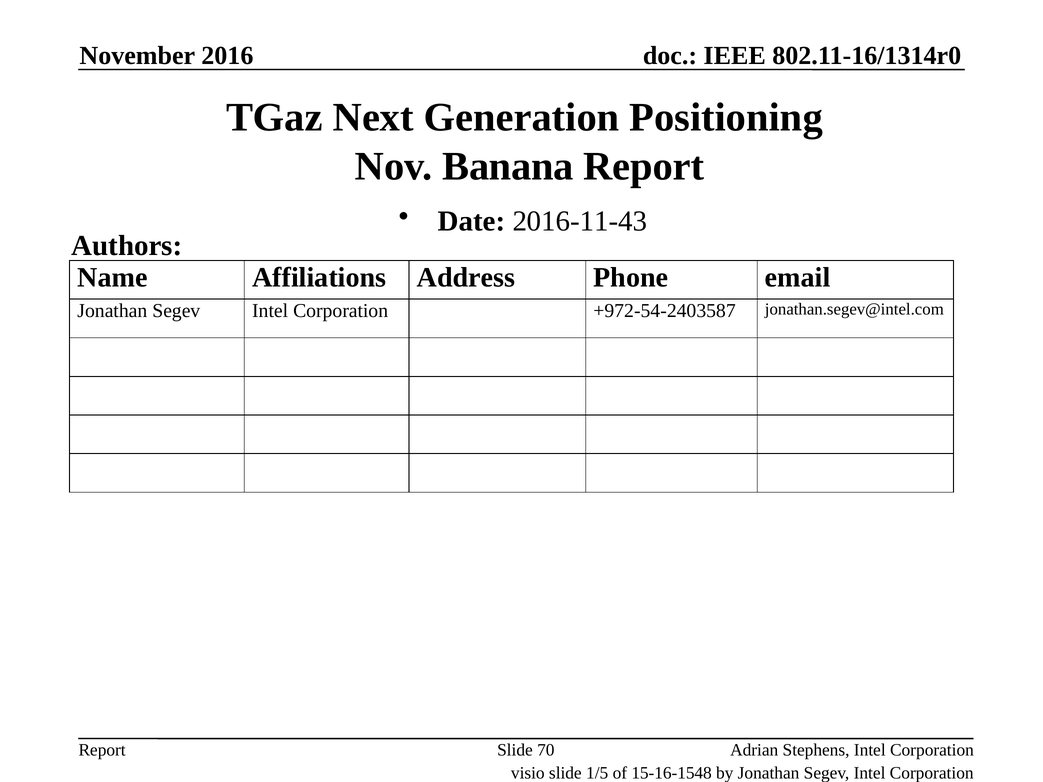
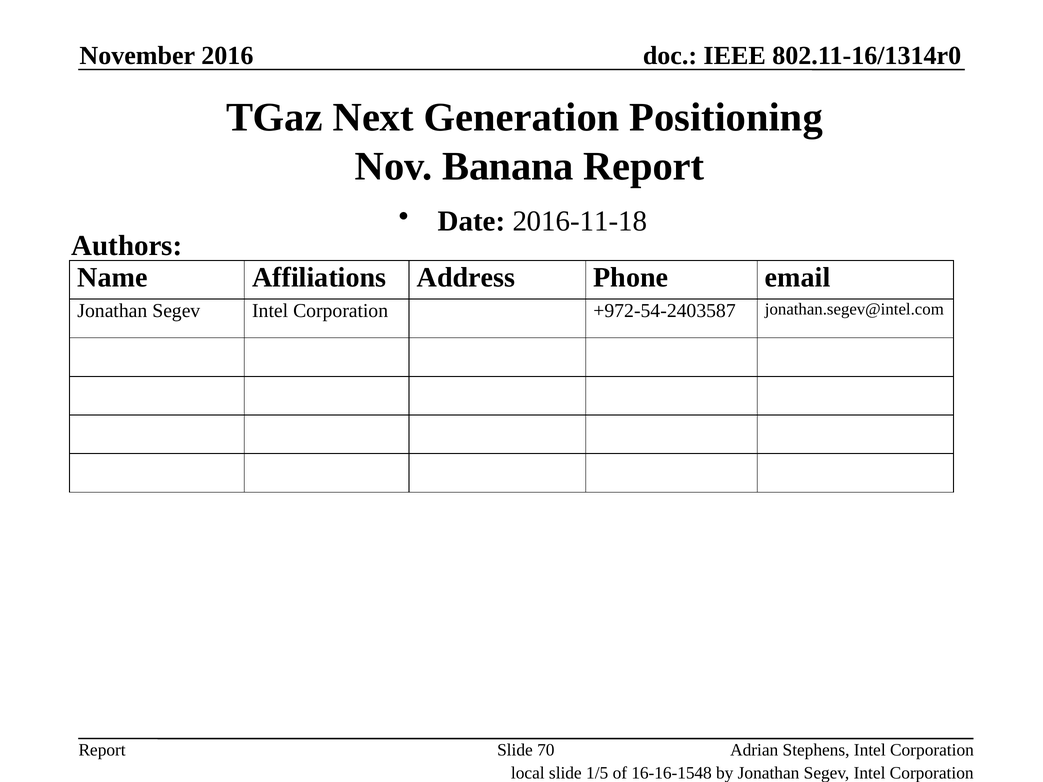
2016-11-43: 2016-11-43 -> 2016-11-18 (580, 221)
visio: visio -> local (528, 773)
15-16-1548: 15-16-1548 -> 16-16-1548 (672, 773)
